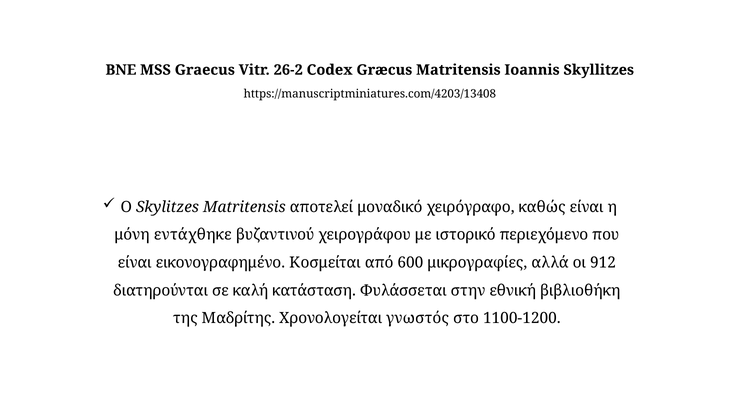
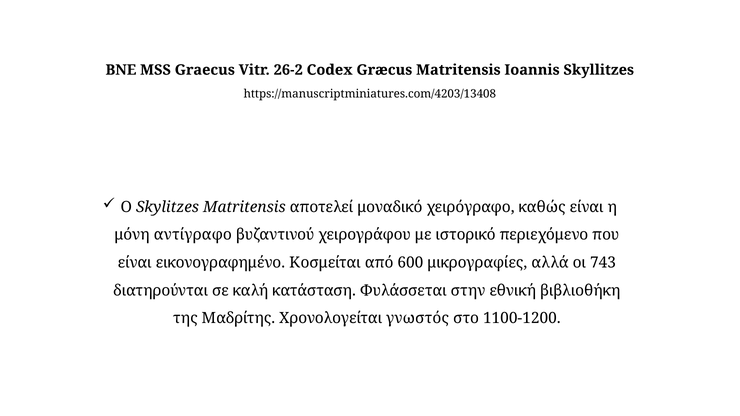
εντάχθηκε: εντάχθηκε -> αντίγραφο (193, 235)
912: 912 -> 743 (603, 263)
